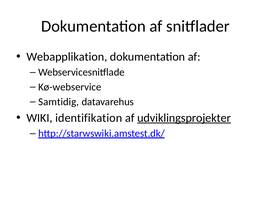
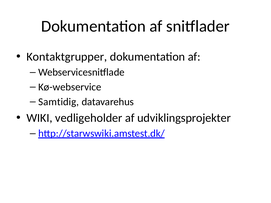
Webapplikation: Webapplikation -> Kontaktgrupper (67, 57)
identifikation: identifikation -> vedligeholder (89, 118)
udviklingsprojekter underline: present -> none (184, 118)
